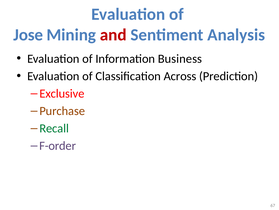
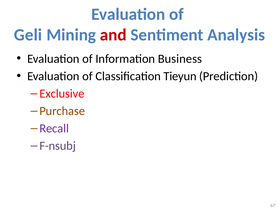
Jose: Jose -> Geli (28, 35)
Across: Across -> Tieyun (180, 76)
Recall colour: green -> purple (54, 128)
F-order: F-order -> F-nsubj (58, 145)
